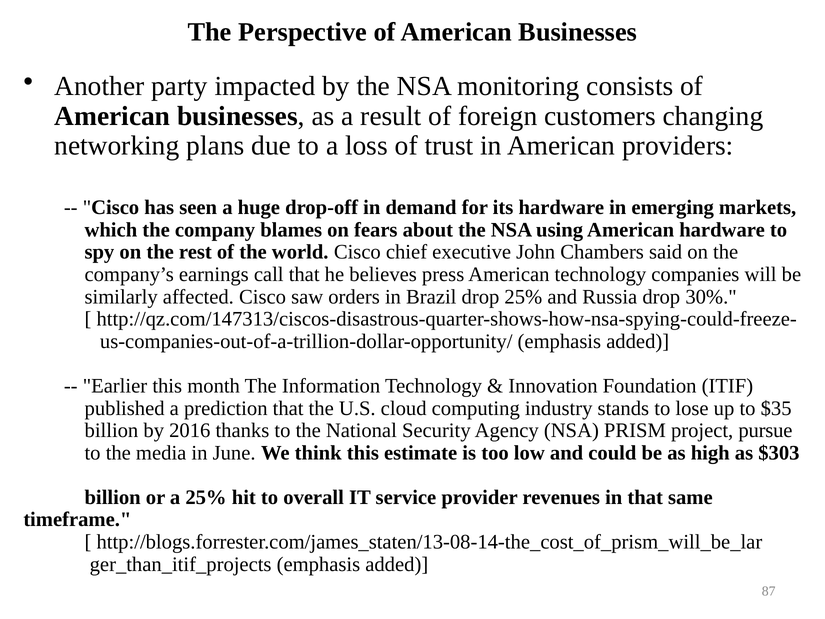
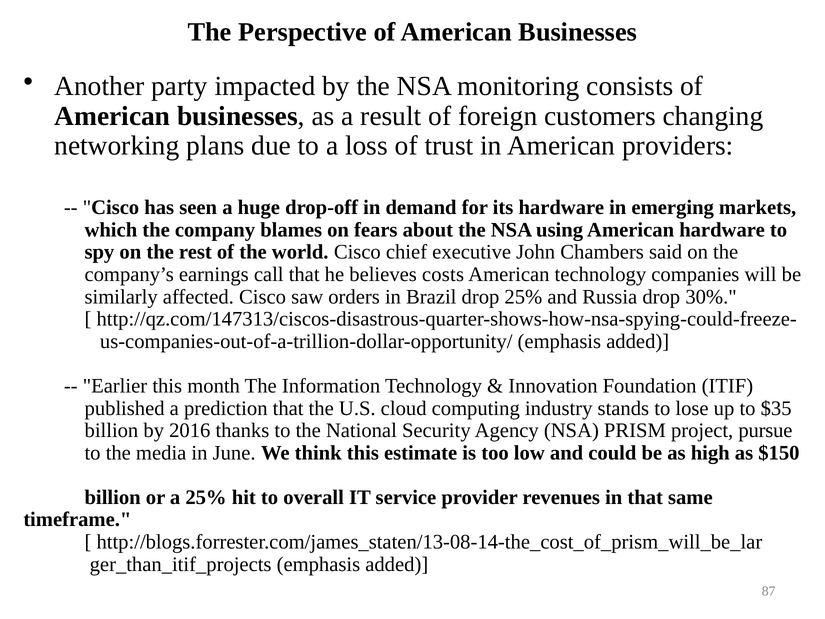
press: press -> costs (443, 274)
$303: $303 -> $150 (779, 453)
